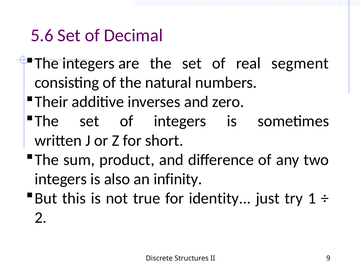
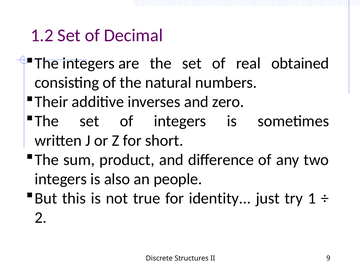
5.6: 5.6 -> 1.2 (42, 35)
segment: segment -> obtained (300, 63)
infinity: infinity -> people (178, 179)
